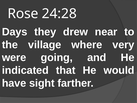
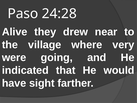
Rose: Rose -> Paso (23, 14)
Days: Days -> Alive (15, 32)
